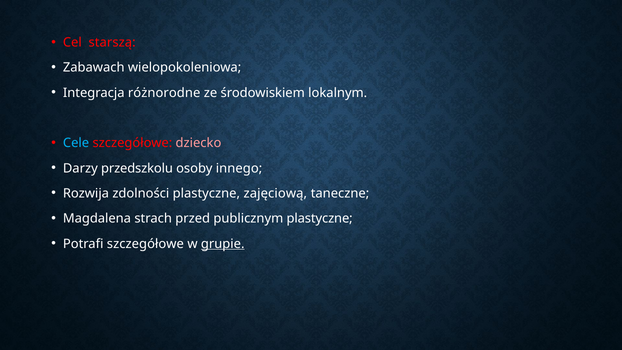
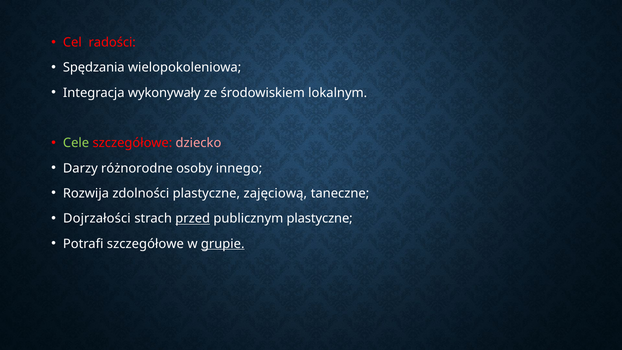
starszą: starszą -> radości (112, 43)
Zabawach: Zabawach -> Spędzania (94, 68)
różnorodne: różnorodne -> wykonywały (164, 93)
Cele colour: light blue -> light green (76, 143)
przedszkolu: przedszkolu -> różnorodne (137, 168)
Magdalena: Magdalena -> Dojrzałości (97, 219)
przed underline: none -> present (193, 219)
